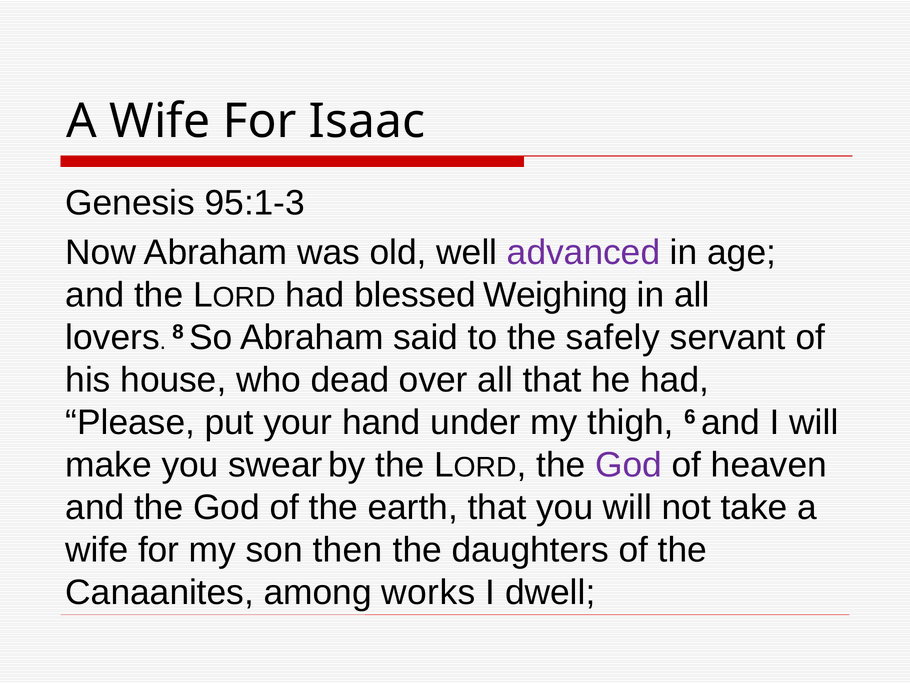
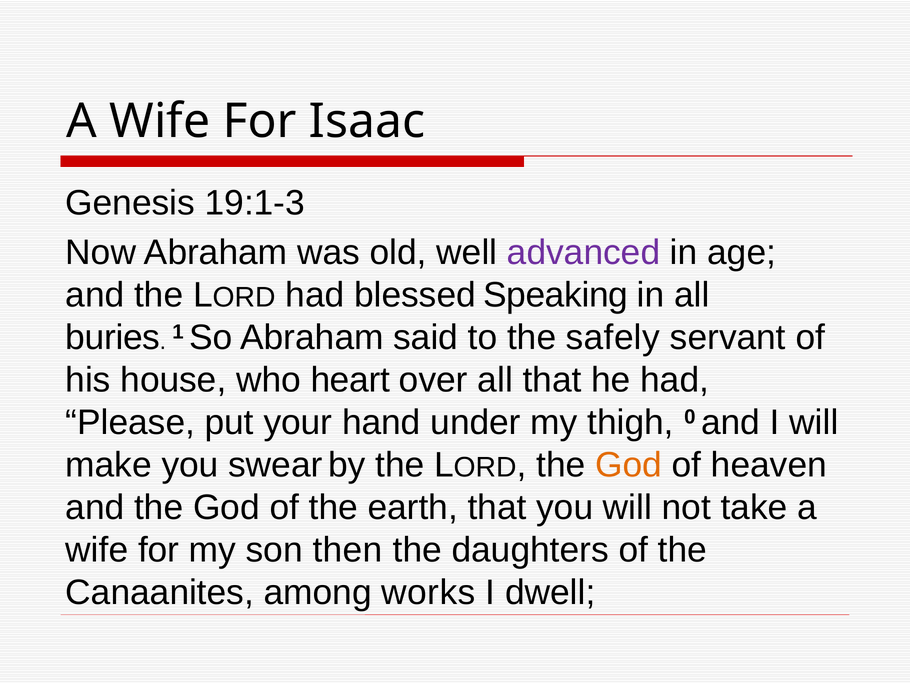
95:1-3: 95:1-3 -> 19:1-3 (255, 203)
Weighing: Weighing -> Speaking (556, 295)
lovers: lovers -> buries (113, 337)
8: 8 -> 1 (178, 332)
dead: dead -> heart (350, 380)
6: 6 -> 0 (690, 417)
God colour: purple -> orange (629, 465)
